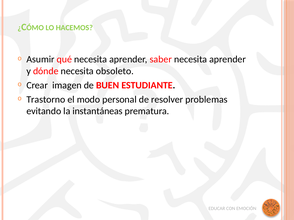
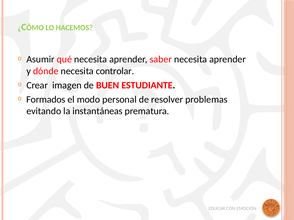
obsoleto: obsoleto -> controlar (115, 71)
Trastorno: Trastorno -> Formados (46, 100)
